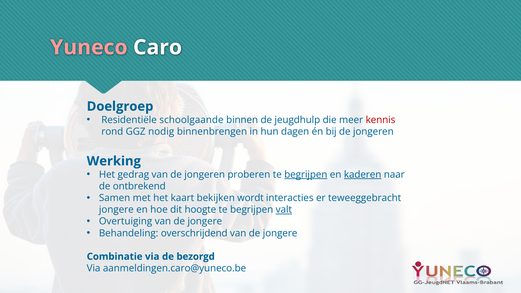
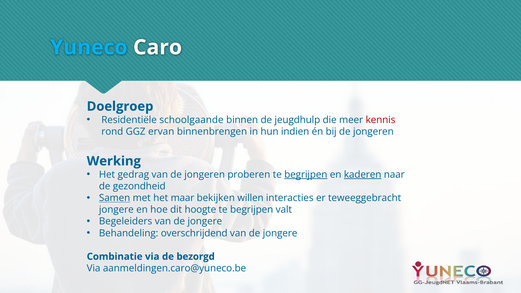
Yuneco colour: pink -> light blue (89, 47)
nodig: nodig -> ervan (161, 132)
dagen: dagen -> indien (295, 132)
ontbrekend: ontbrekend -> gezondheid (139, 186)
Samen underline: none -> present (115, 198)
kaart: kaart -> maar (182, 198)
wordt: wordt -> willen (250, 198)
valt underline: present -> none (284, 210)
Overtuiging: Overtuiging -> Begeleiders (126, 221)
